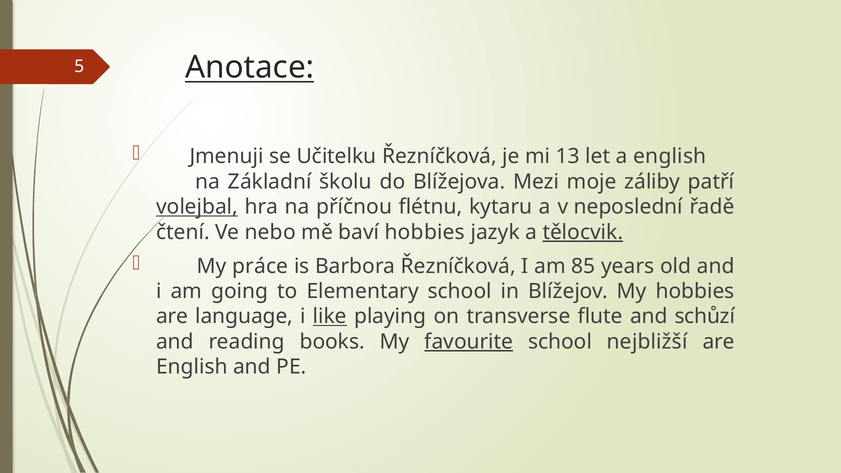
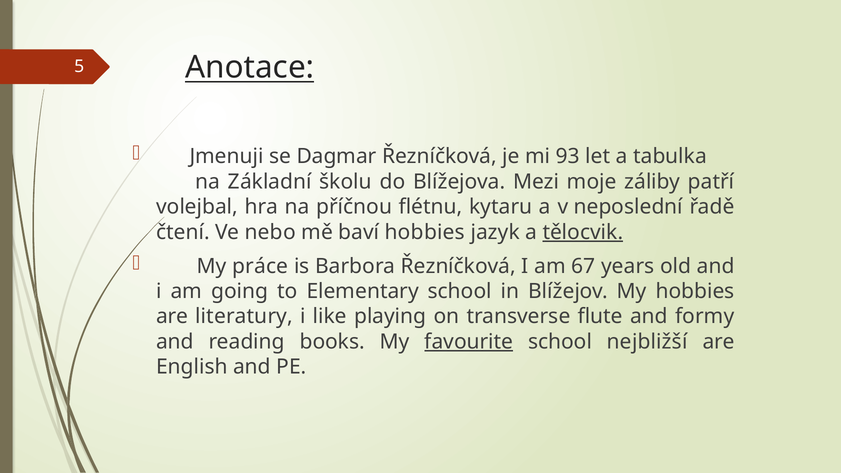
Učitelku: Učitelku -> Dagmar (337, 156)
13: 13 -> 93 (568, 156)
a english: english -> tabulka (670, 156)
volejbal underline: present -> none (197, 207)
85: 85 -> 67 (583, 266)
language: language -> literatury (244, 317)
like underline: present -> none (330, 317)
schůzí: schůzí -> formy (705, 317)
